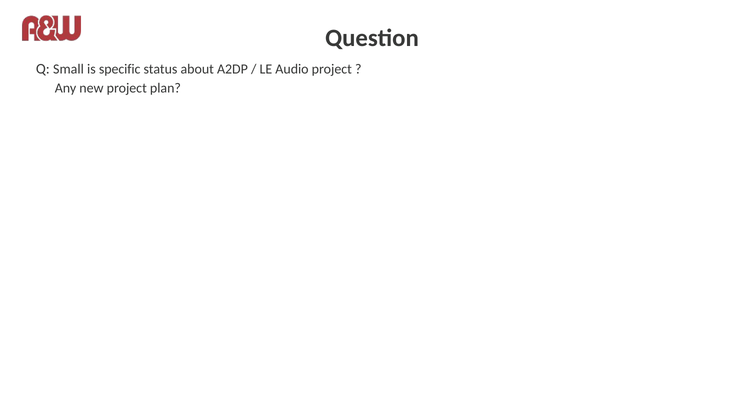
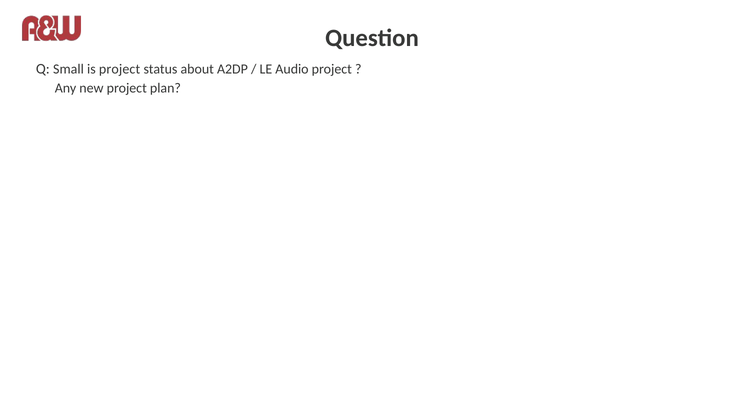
is specific: specific -> project (120, 69)
